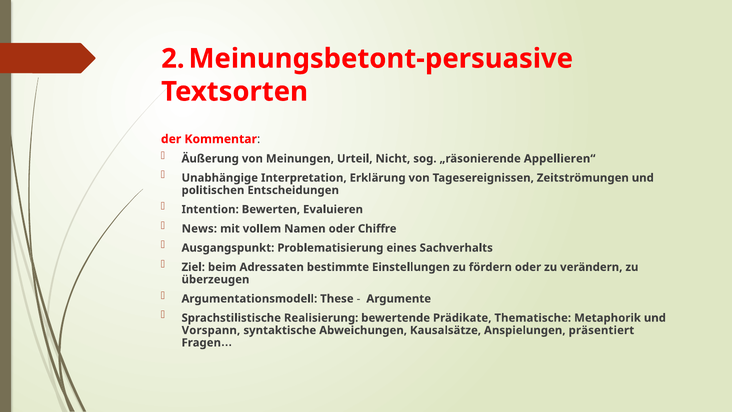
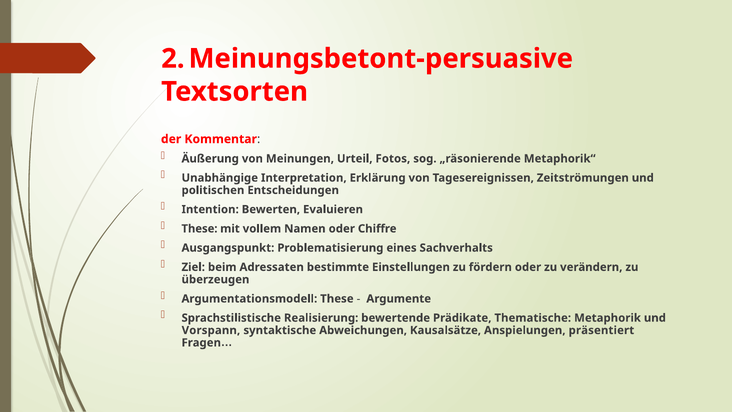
Nicht: Nicht -> Fotos (393, 159)
Appellieren“: Appellieren“ -> Metaphorik“ (560, 159)
News: News -> These (199, 229)
